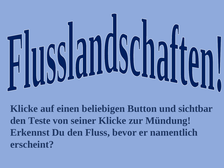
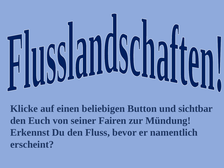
Teste: Teste -> Euch (39, 121)
seiner Klicke: Klicke -> Fairen (112, 121)
